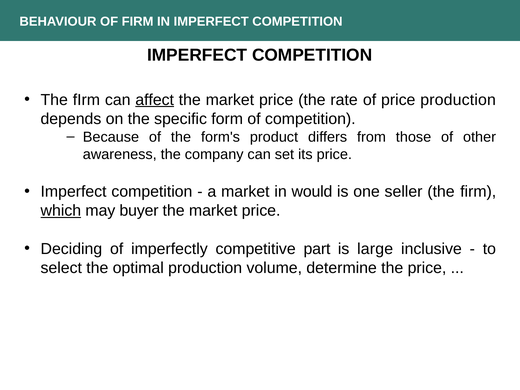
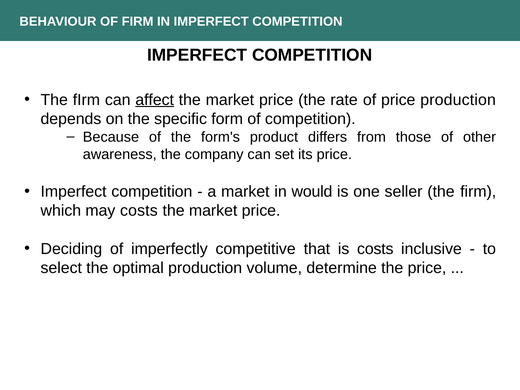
which underline: present -> none (61, 211)
may buyer: buyer -> costs (139, 211)
part: part -> that (317, 249)
is large: large -> costs (375, 249)
